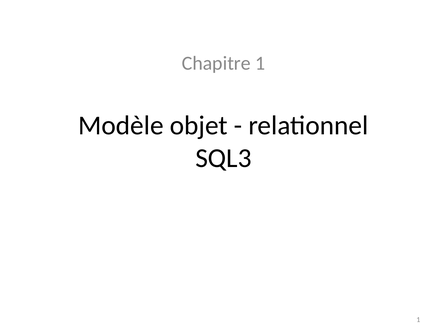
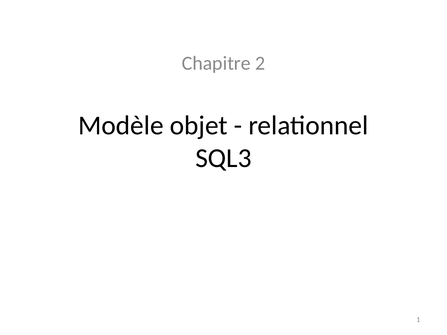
Chapitre 1: 1 -> 2 (260, 63)
